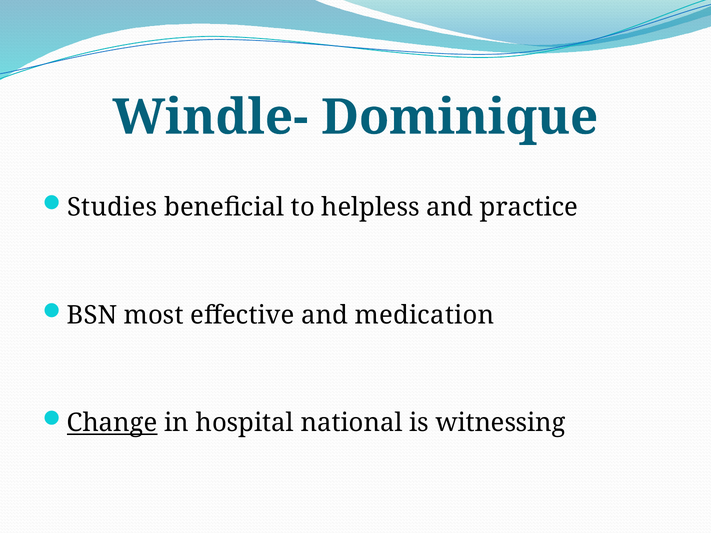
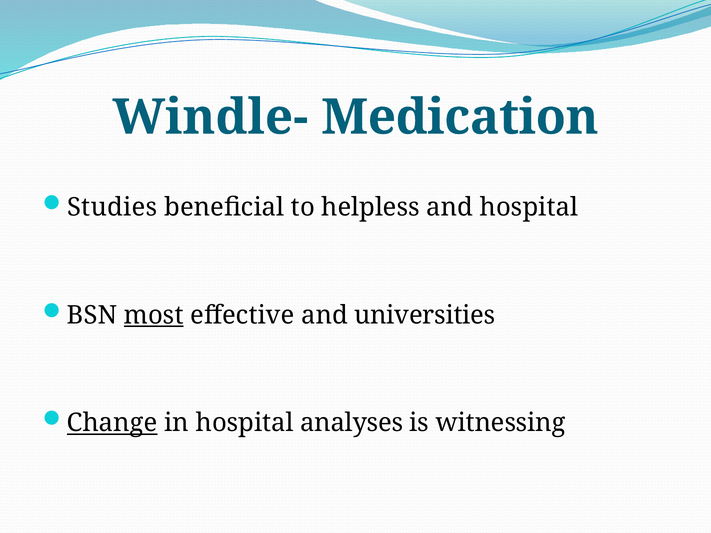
Dominique: Dominique -> Medication (460, 117)
and practice: practice -> hospital (529, 207)
most underline: none -> present (154, 315)
medication: medication -> universities (425, 315)
national: national -> analyses (352, 423)
